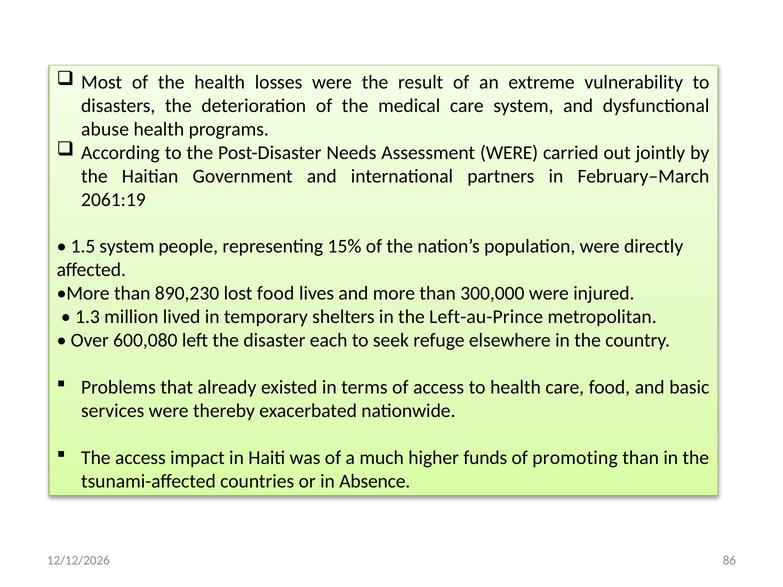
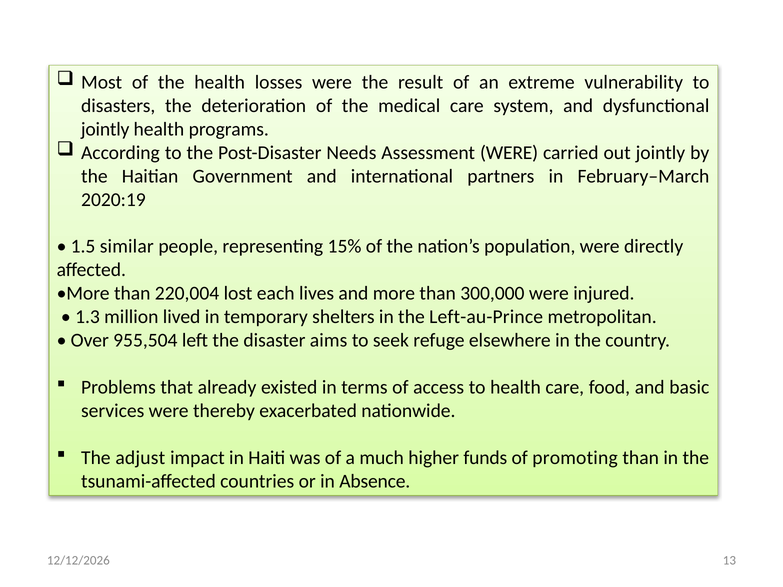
abuse: abuse -> jointly (105, 129)
2061:19: 2061:19 -> 2020:19 (113, 200)
1.5 system: system -> similar (127, 247)
890,230: 890,230 -> 220,004 (187, 294)
lost food: food -> each (276, 294)
600,080: 600,080 -> 955,504 (145, 341)
each: each -> aims (329, 341)
The access: access -> adjust (140, 458)
86: 86 -> 13 (729, 561)
